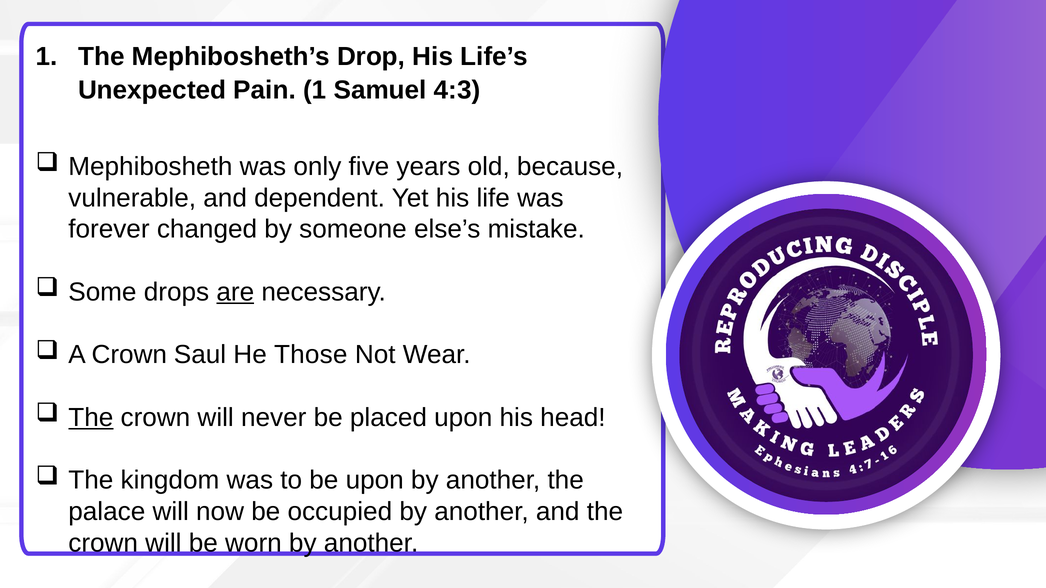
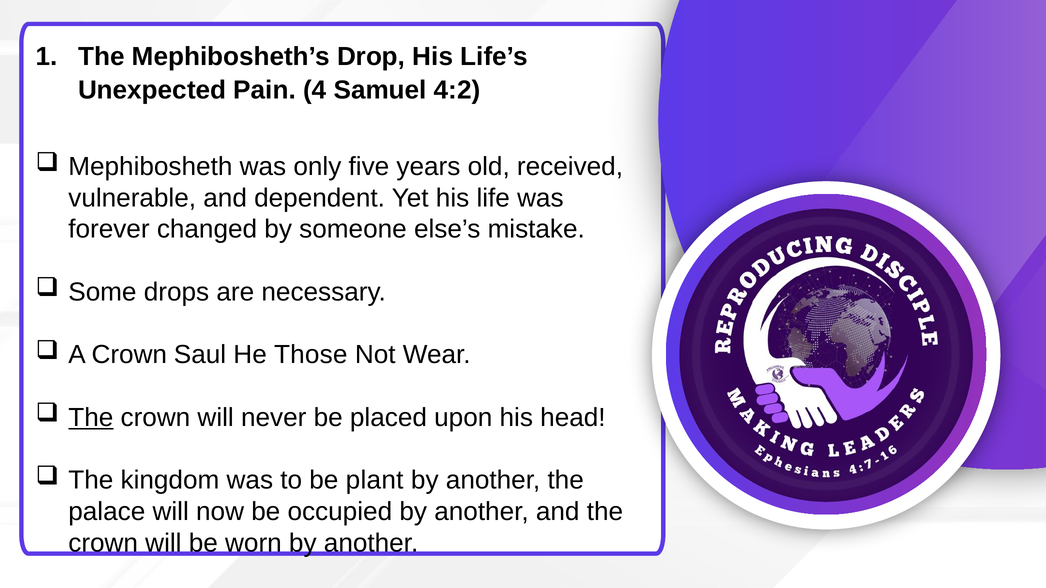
Pain 1: 1 -> 4 (315, 90)
4:3: 4:3 -> 4:2 (457, 90)
because: because -> received (570, 167)
are underline: present -> none (235, 292)
be upon: upon -> plant (375, 481)
